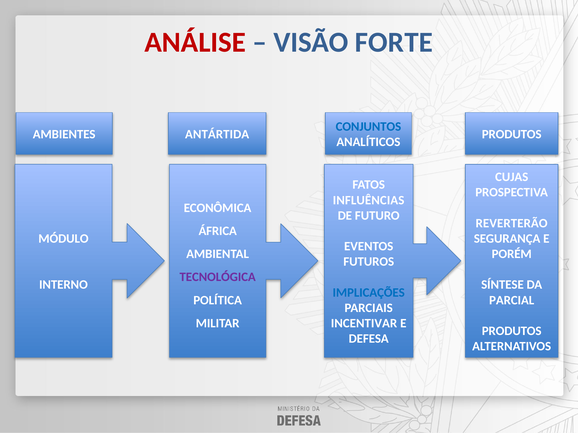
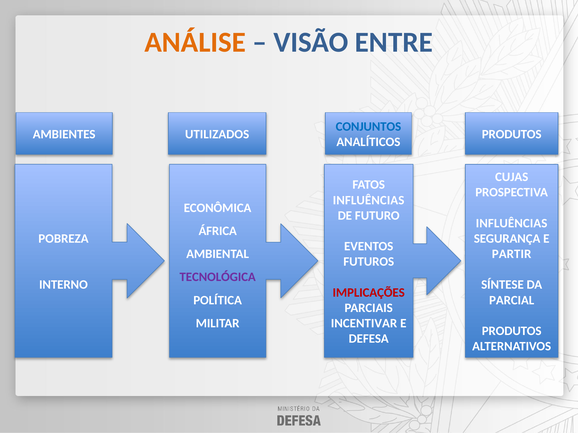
ANÁLISE colour: red -> orange (195, 42)
FORTE: FORTE -> ENTRE (394, 42)
ANTÁRTIDA: ANTÁRTIDA -> UTILIZADOS (217, 134)
REVERTERÃO: REVERTERÃO -> INFLUÊNCIAS (512, 223)
MÓDULO: MÓDULO -> POBREZA (63, 239)
PORÉM: PORÉM -> PARTIR (512, 254)
IMPLICAÇÕES colour: blue -> red (369, 293)
